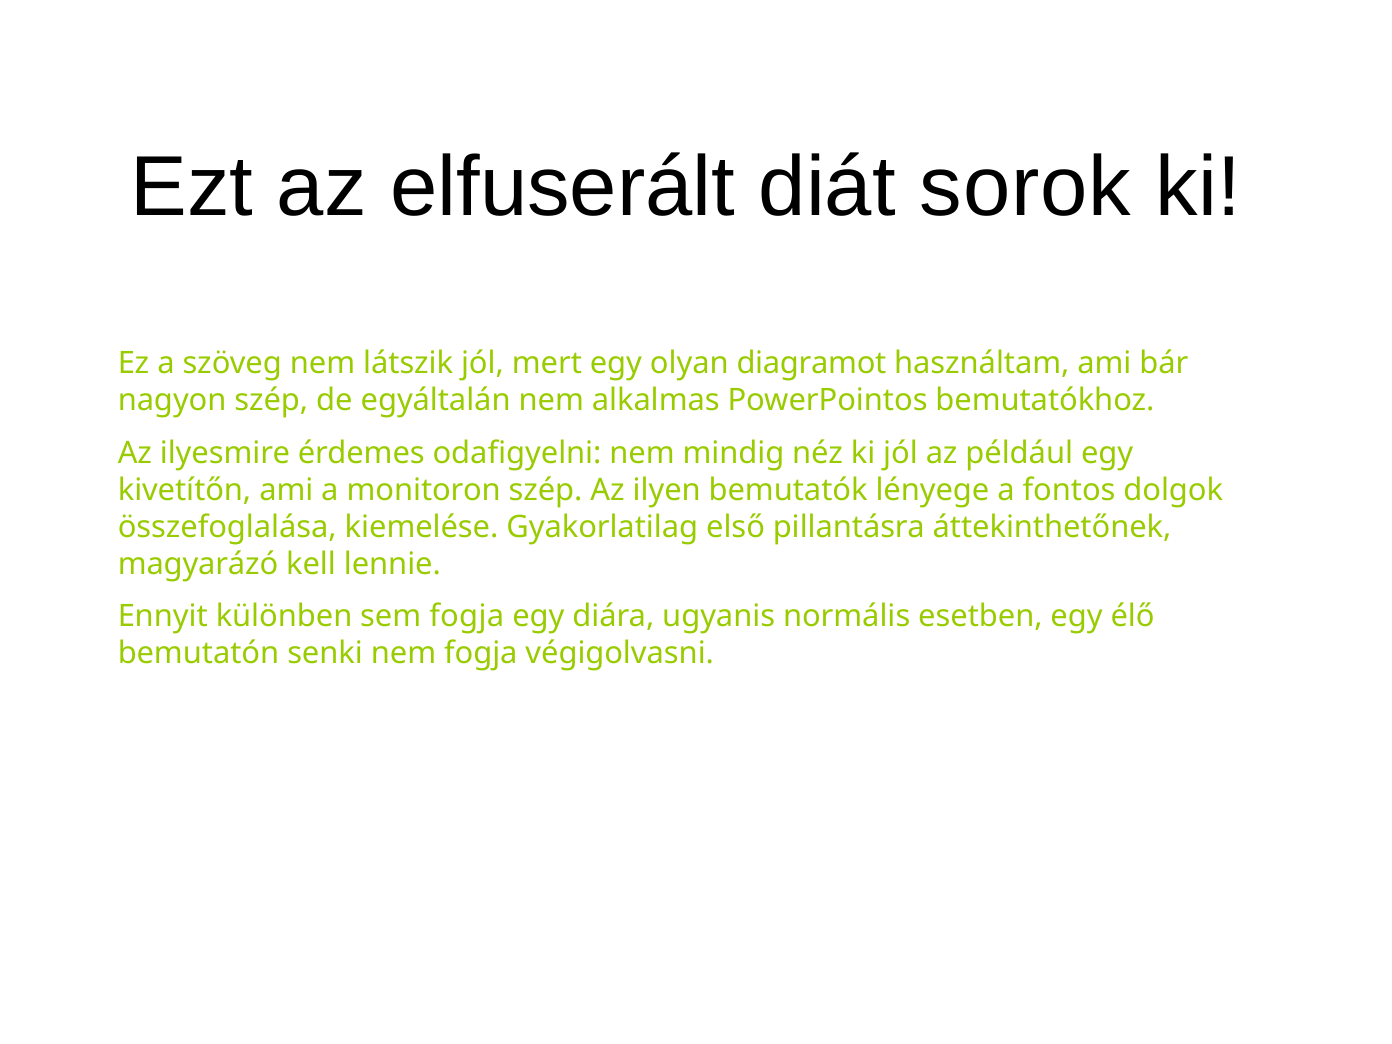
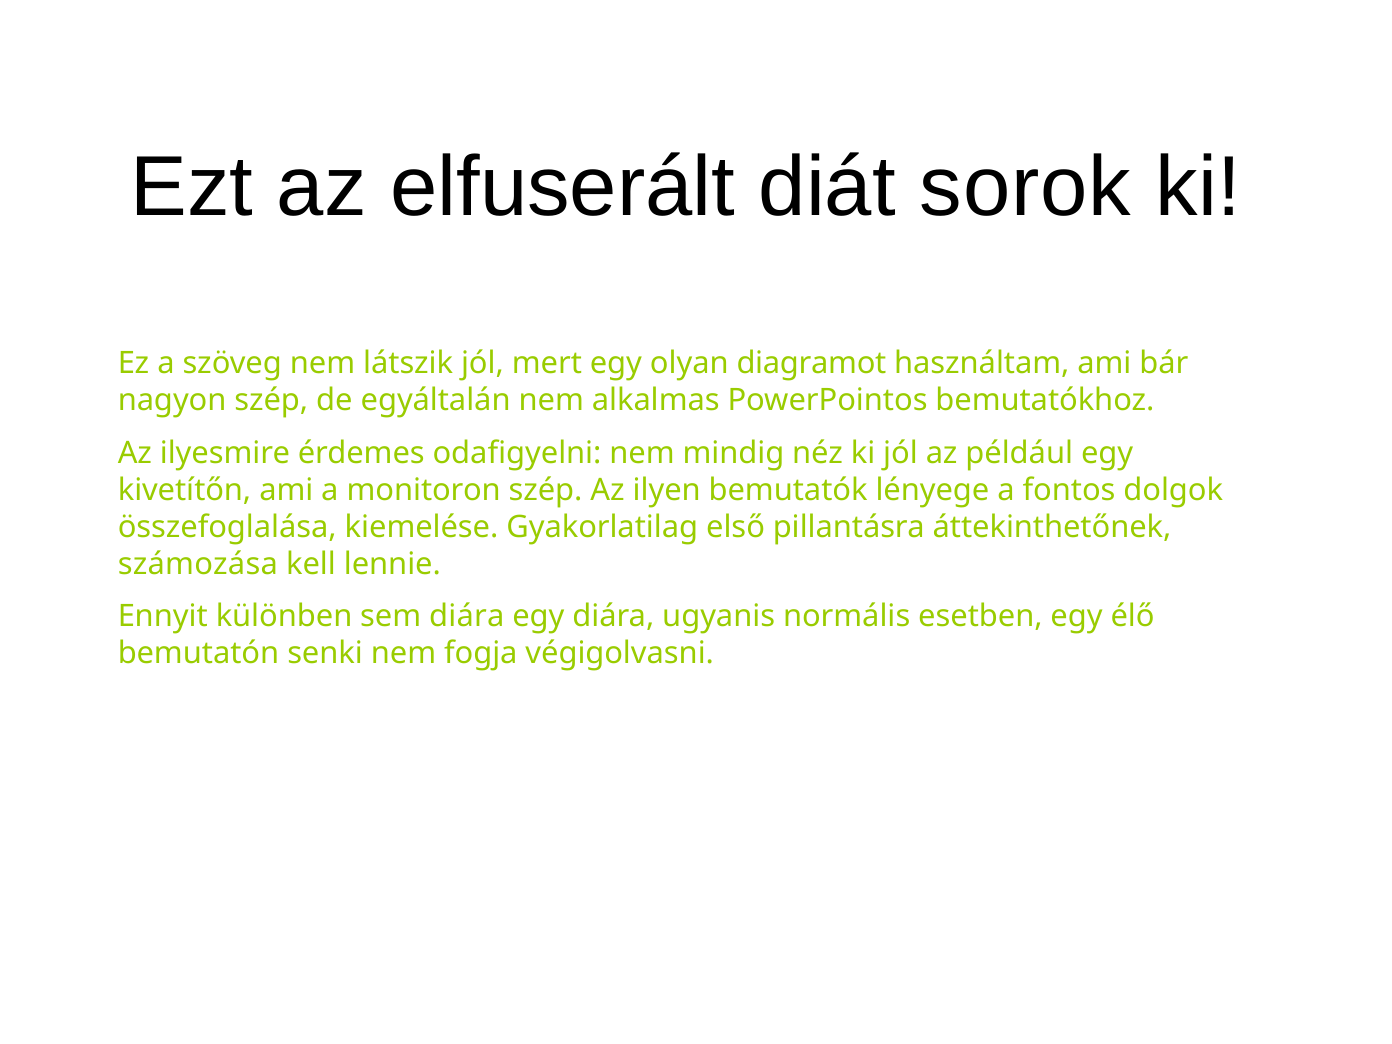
magyarázó: magyarázó -> számozása (198, 564)
sem fogja: fogja -> diára (467, 617)
